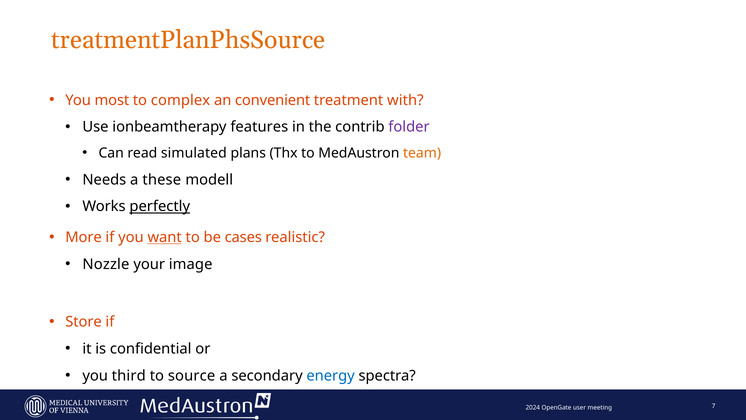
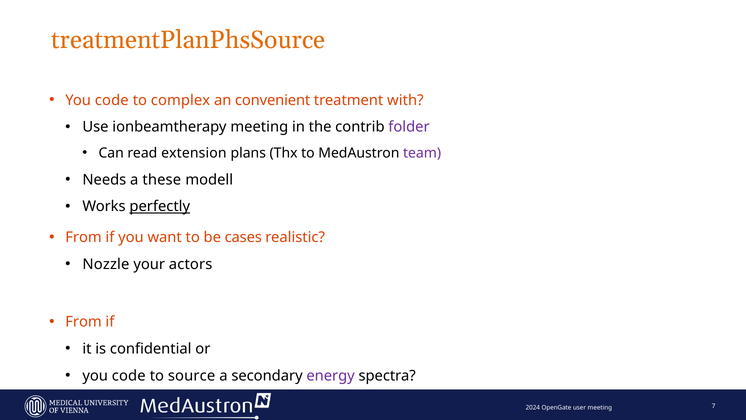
most: most -> code (112, 100)
ionbeamtherapy features: features -> meeting (259, 127)
simulated: simulated -> extension (194, 153)
team colour: orange -> purple (422, 153)
More: More -> From (84, 237)
want underline: present -> none (165, 237)
image: image -> actors (191, 264)
Store: Store -> From (84, 322)
third: third -> code (129, 376)
energy colour: blue -> purple (331, 376)
